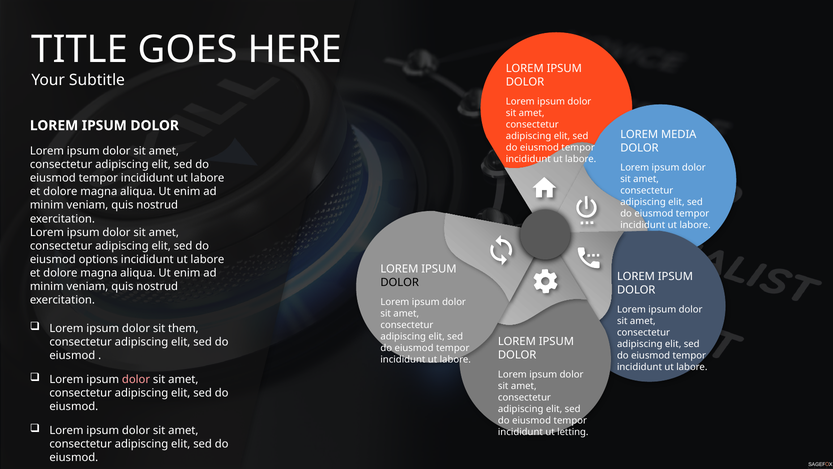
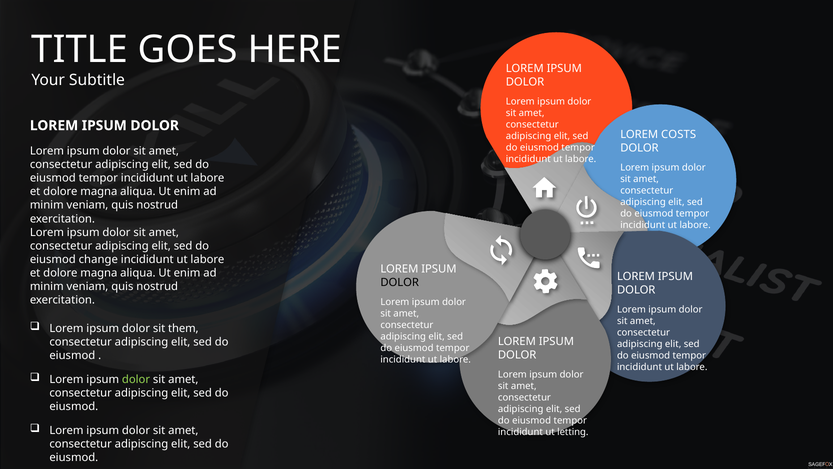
MEDIA: MEDIA -> COSTS (679, 134)
options: options -> change (98, 259)
dolor colour: pink -> light green (136, 379)
